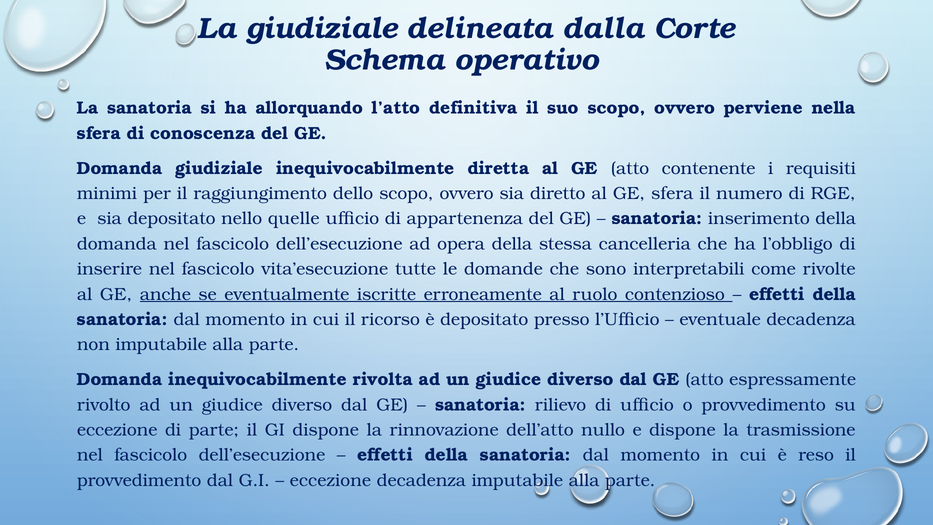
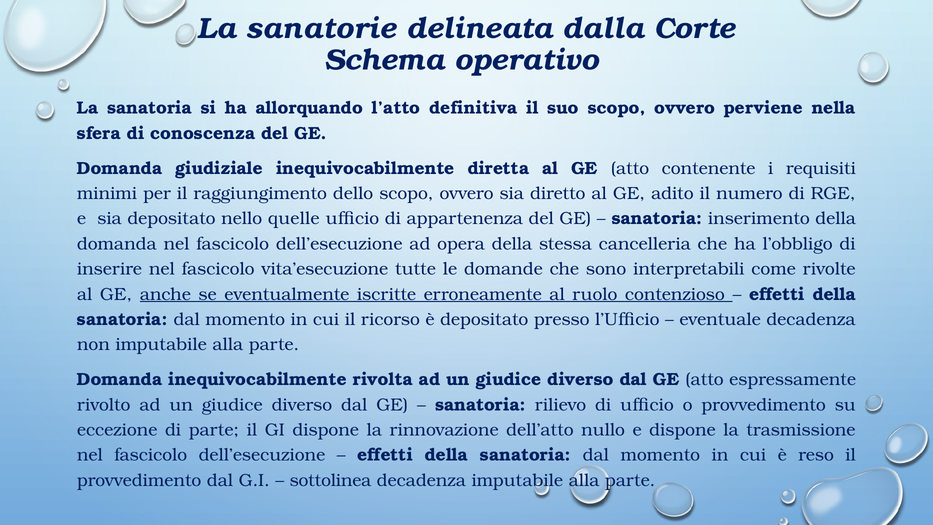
La giudiziale: giudiziale -> sanatorie (321, 28)
GE sfera: sfera -> adito (672, 193)
eccezione: eccezione -> sottolinea (331, 480)
